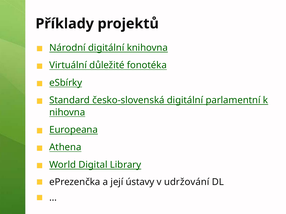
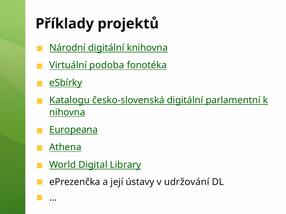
důležité: důležité -> podoba (107, 65)
Standard: Standard -> Katalogu (70, 100)
